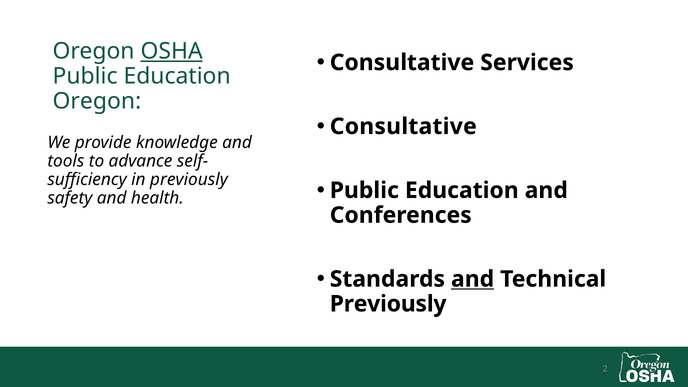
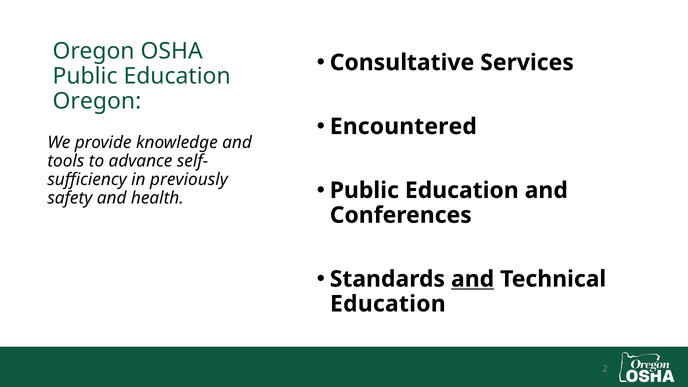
OSHA underline: present -> none (172, 51)
Consultative: Consultative -> Encountered (403, 126)
Previously: Previously -> Education (388, 304)
